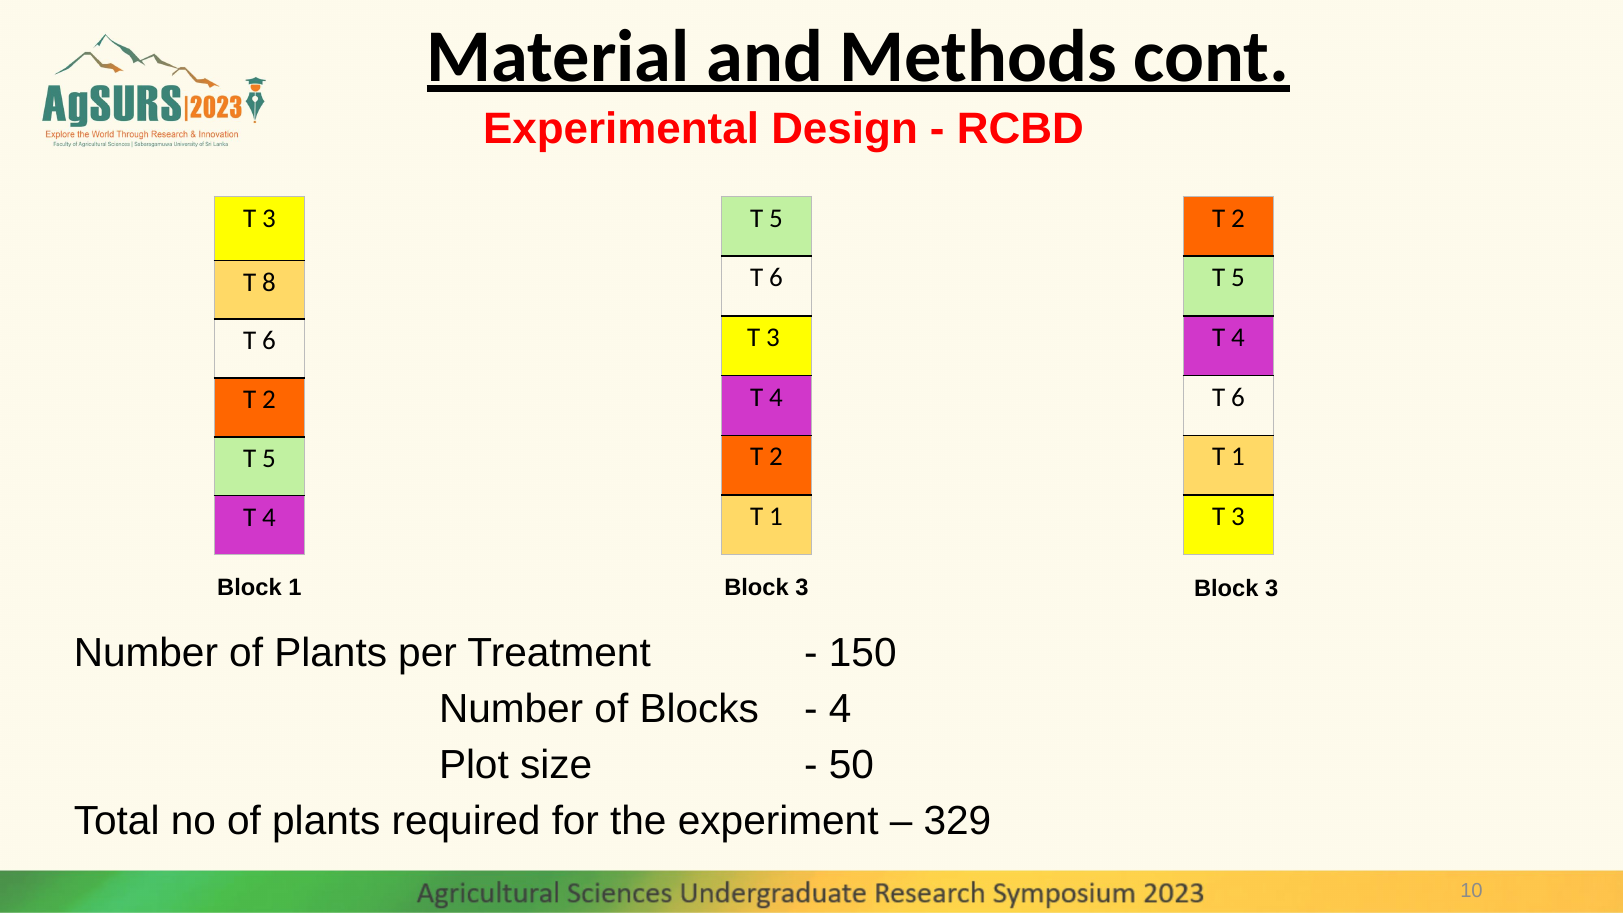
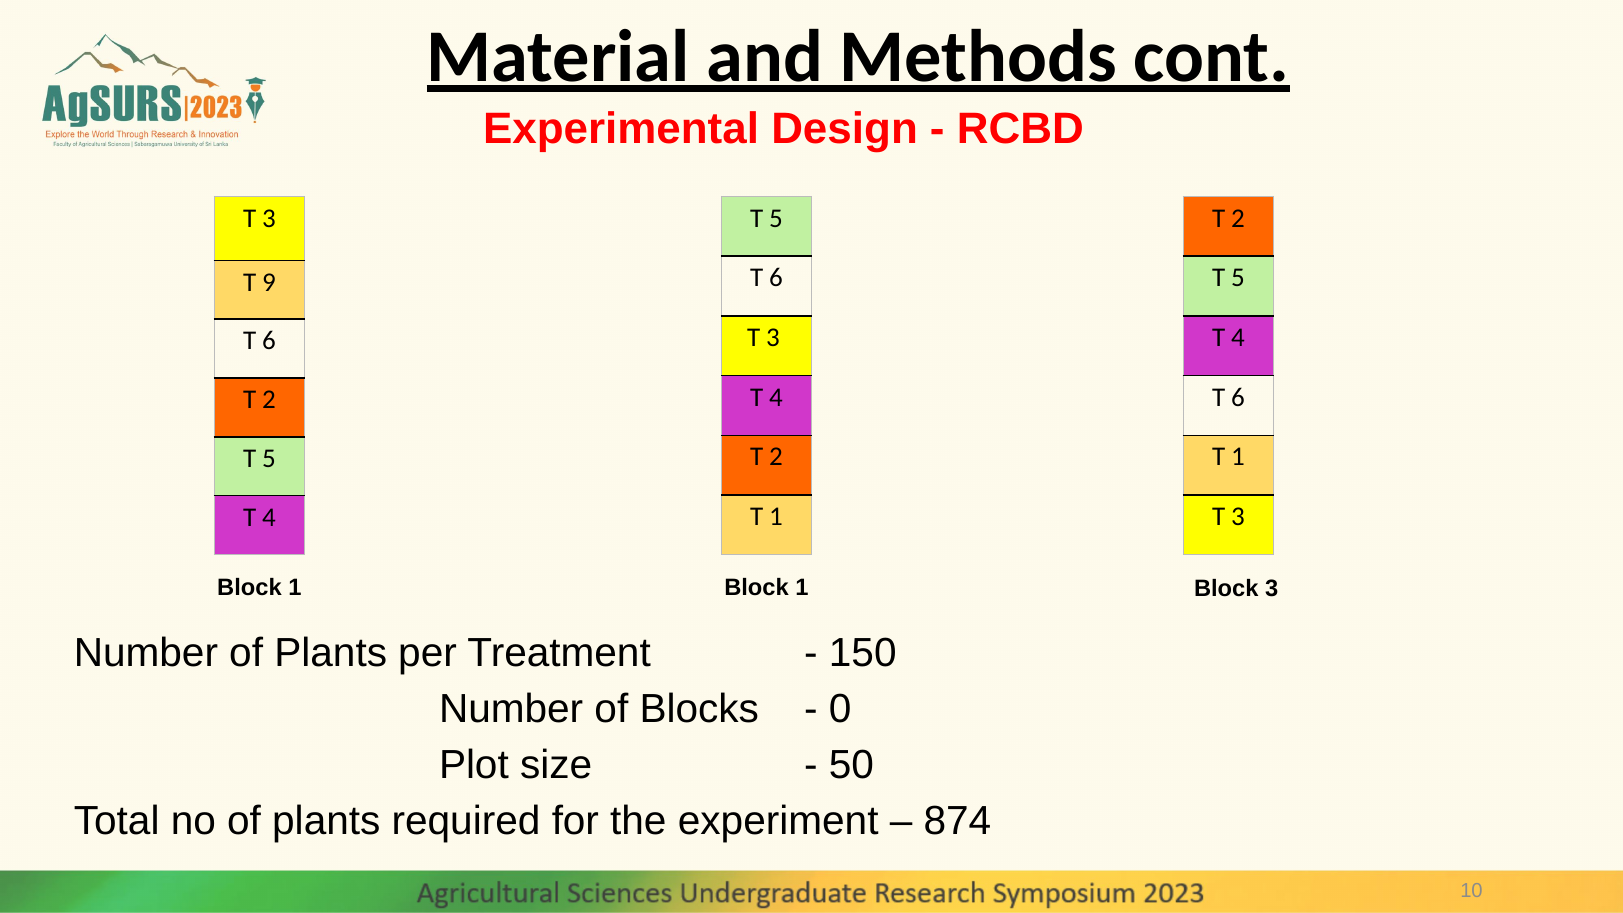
8: 8 -> 9 (269, 282)
1 Block 3: 3 -> 1 (802, 588)
4: 4 -> 0 (840, 709)
329: 329 -> 874 (957, 821)
